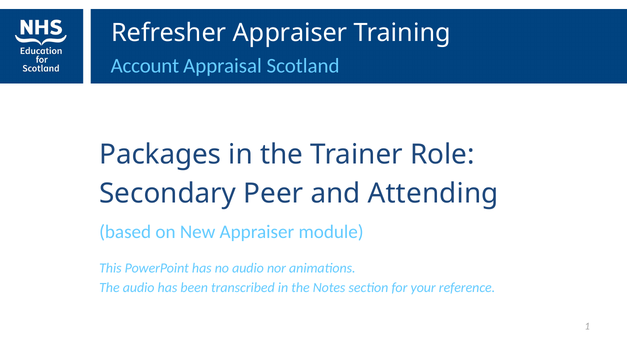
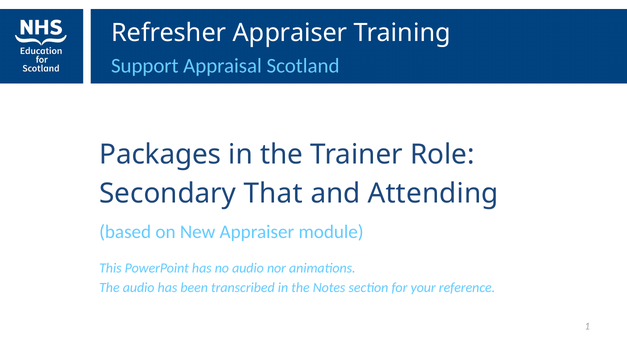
Account: Account -> Support (145, 66)
Peer: Peer -> That (273, 193)
